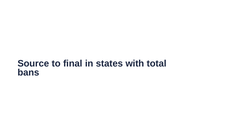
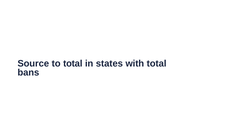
to final: final -> total (73, 63)
